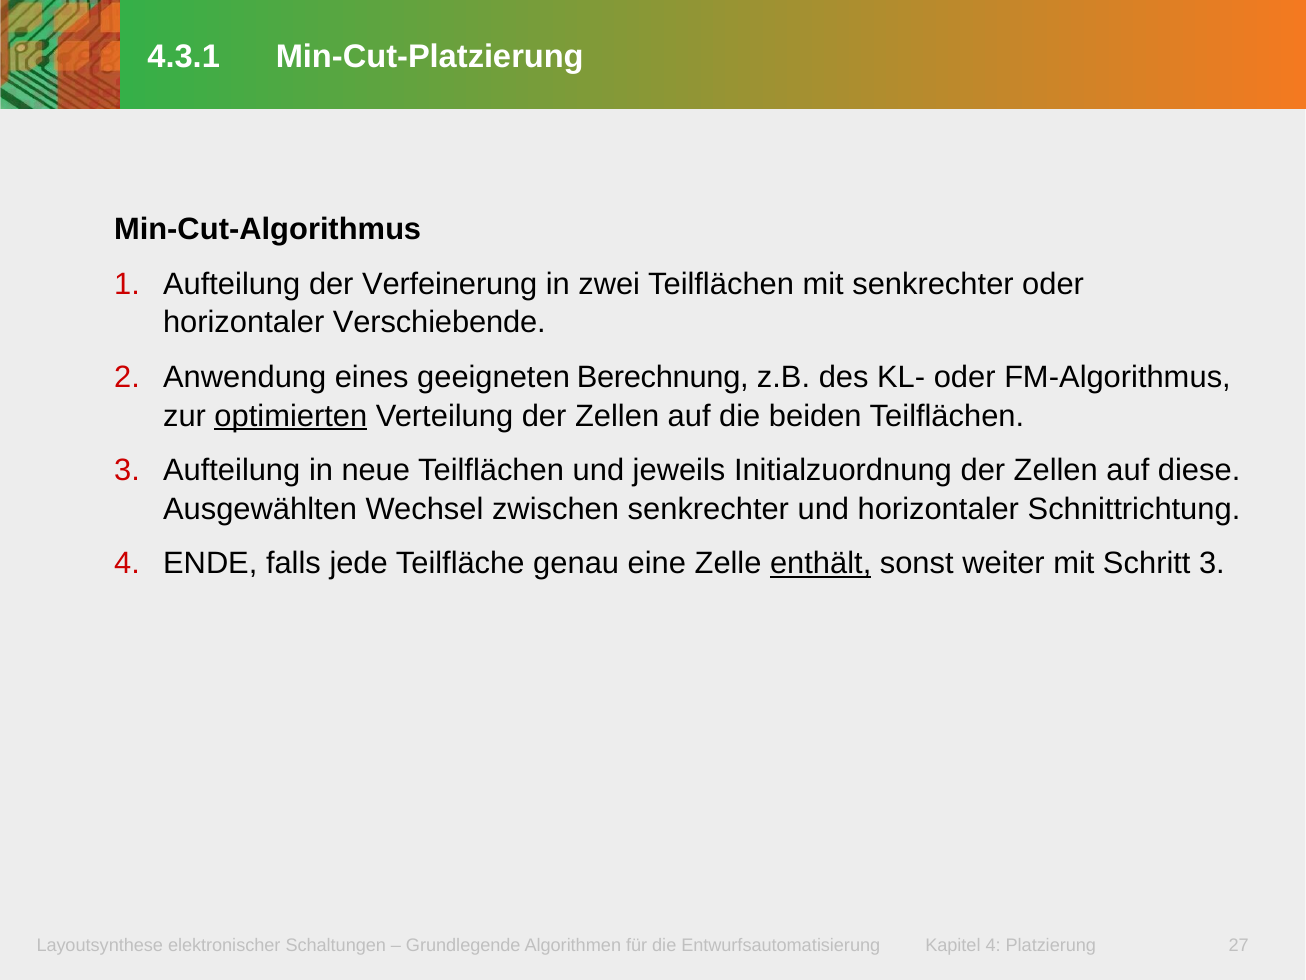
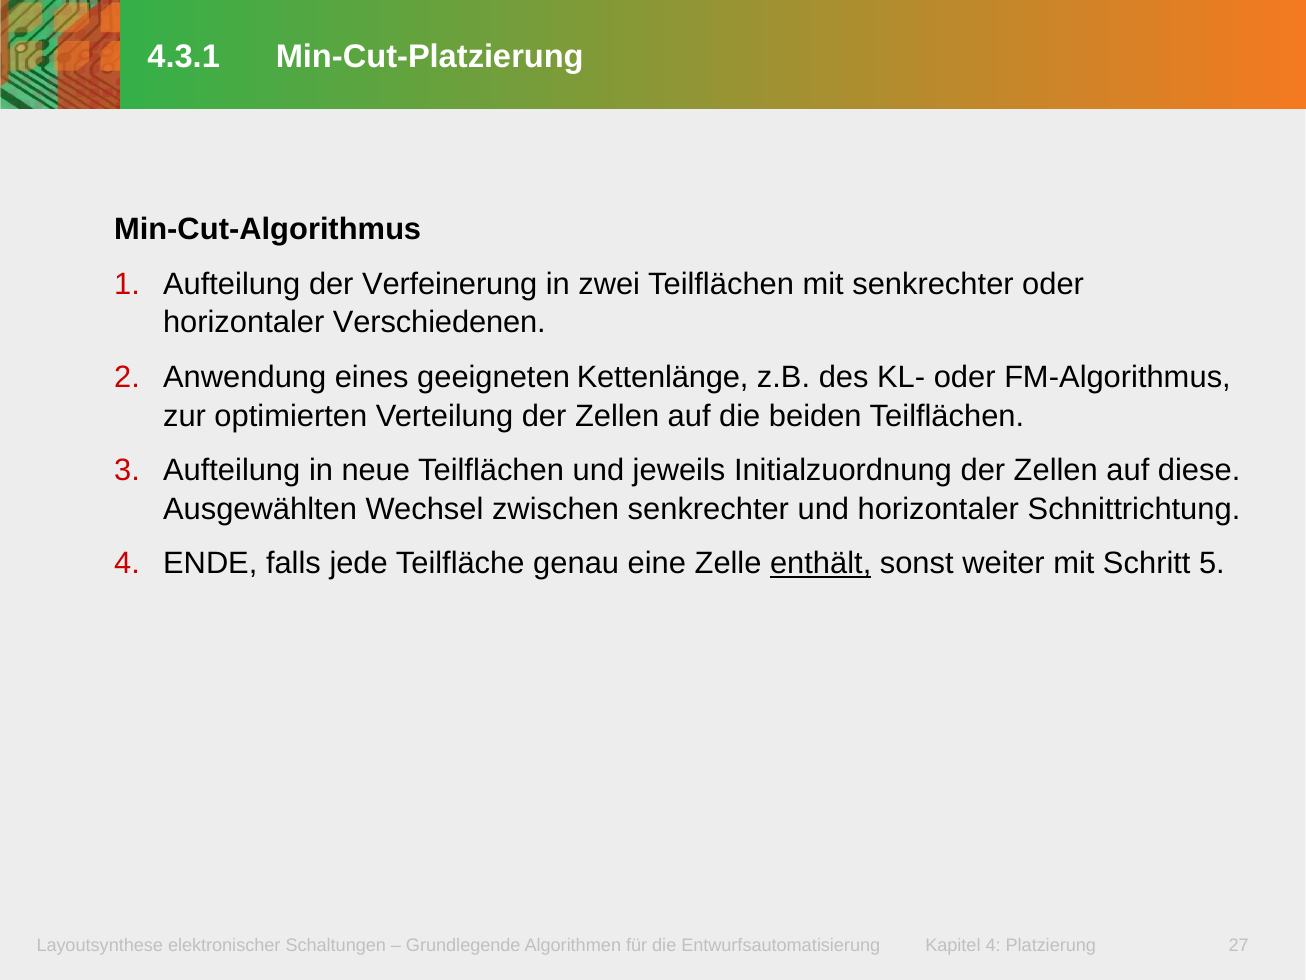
Verschiebende: Verschiebende -> Verschiedenen (439, 323)
Berechnung: Berechnung -> Kettenlänge (663, 377)
optimierten underline: present -> none (291, 416)
Schritt 3: 3 -> 5 (1212, 563)
